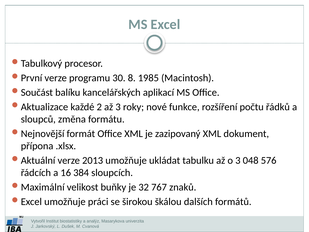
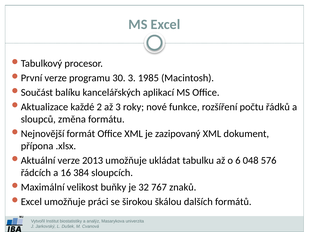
30 8: 8 -> 3 (132, 78)
o 3: 3 -> 6 (238, 160)
